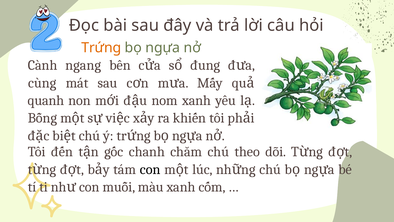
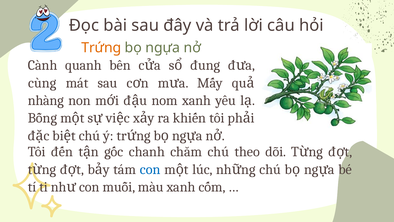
ngang: ngang -> quanh (83, 65)
quanh: quanh -> nhàng (46, 100)
con colour: black -> blue (150, 169)
